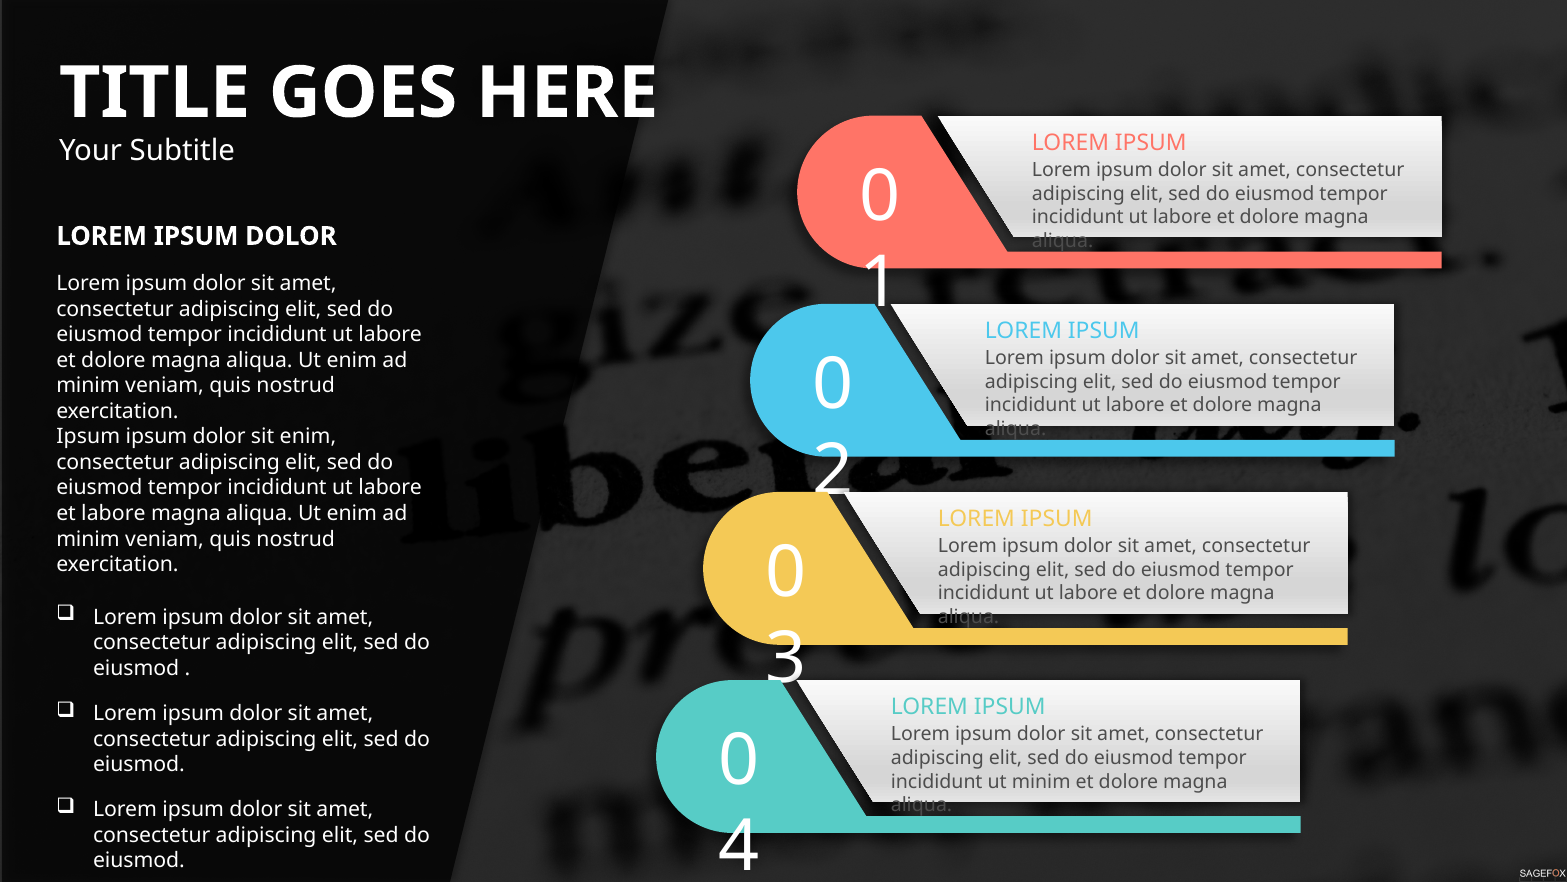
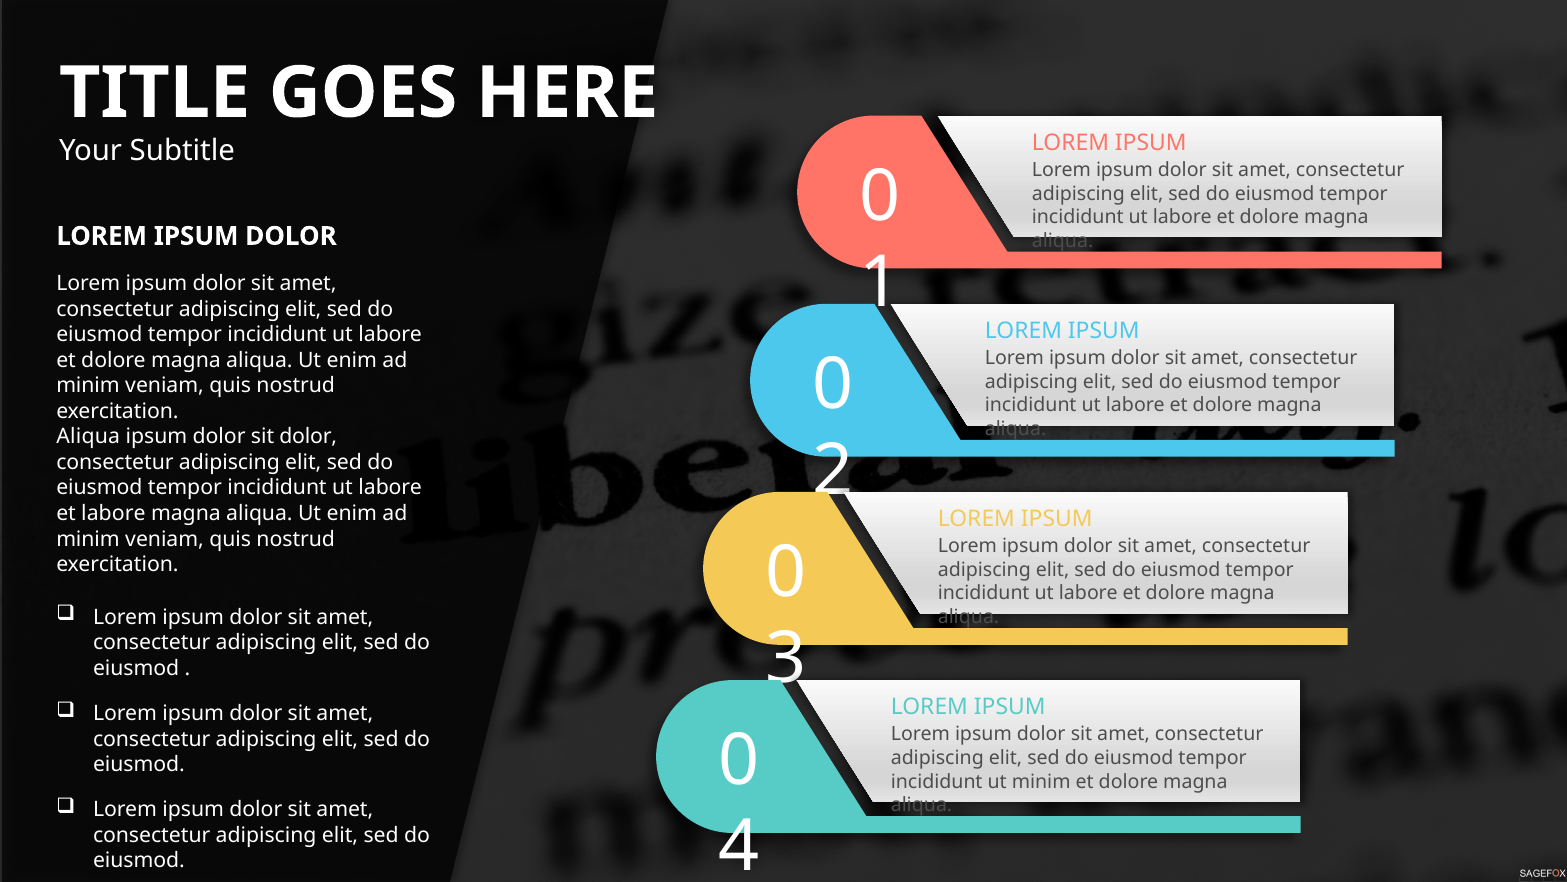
Ipsum: Ipsum -> Aliqua (88, 437)
sit enim: enim -> dolor (308, 437)
